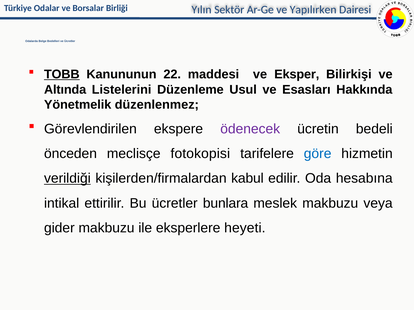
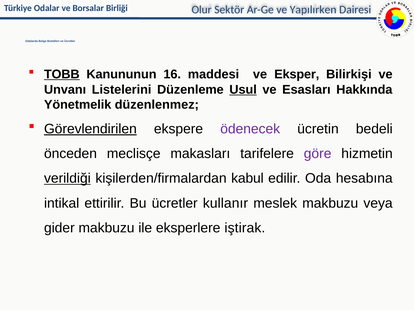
Yılın: Yılın -> Olur (202, 10)
22: 22 -> 16 (172, 74)
Altında: Altında -> Unvanı (65, 90)
Usul underline: none -> present (243, 90)
Görevlendirilen underline: none -> present (90, 129)
fotokopisi: fotokopisi -> makasları (200, 154)
göre colour: blue -> purple (318, 154)
bunlara: bunlara -> kullanır (225, 204)
heyeti: heyeti -> iştirak (245, 228)
